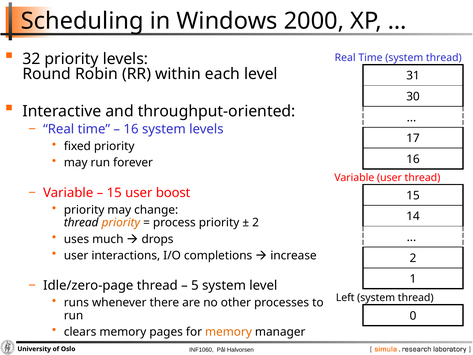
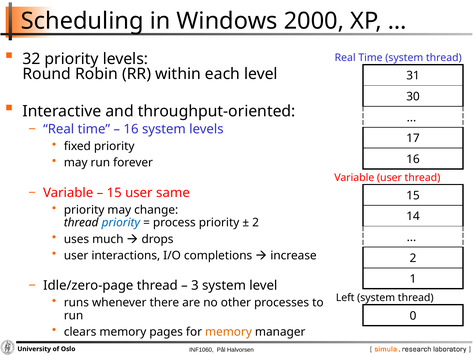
boost: boost -> same (173, 193)
priority colour: orange -> blue (121, 223)
5: 5 -> 3 (195, 285)
